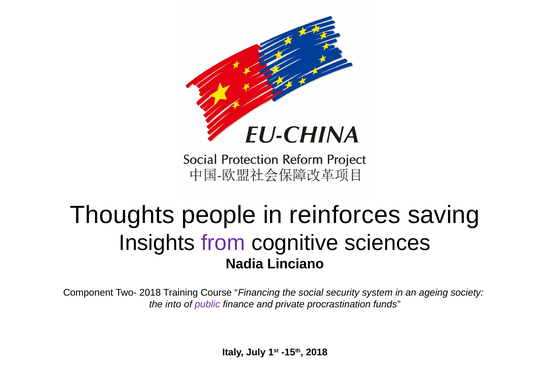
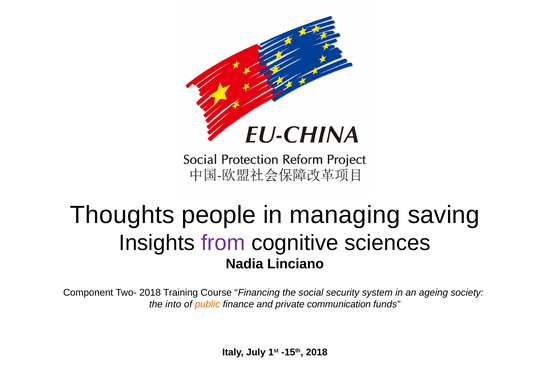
reinforces: reinforces -> managing (345, 215)
public colour: purple -> orange (207, 304)
procrastination: procrastination -> communication (339, 304)
